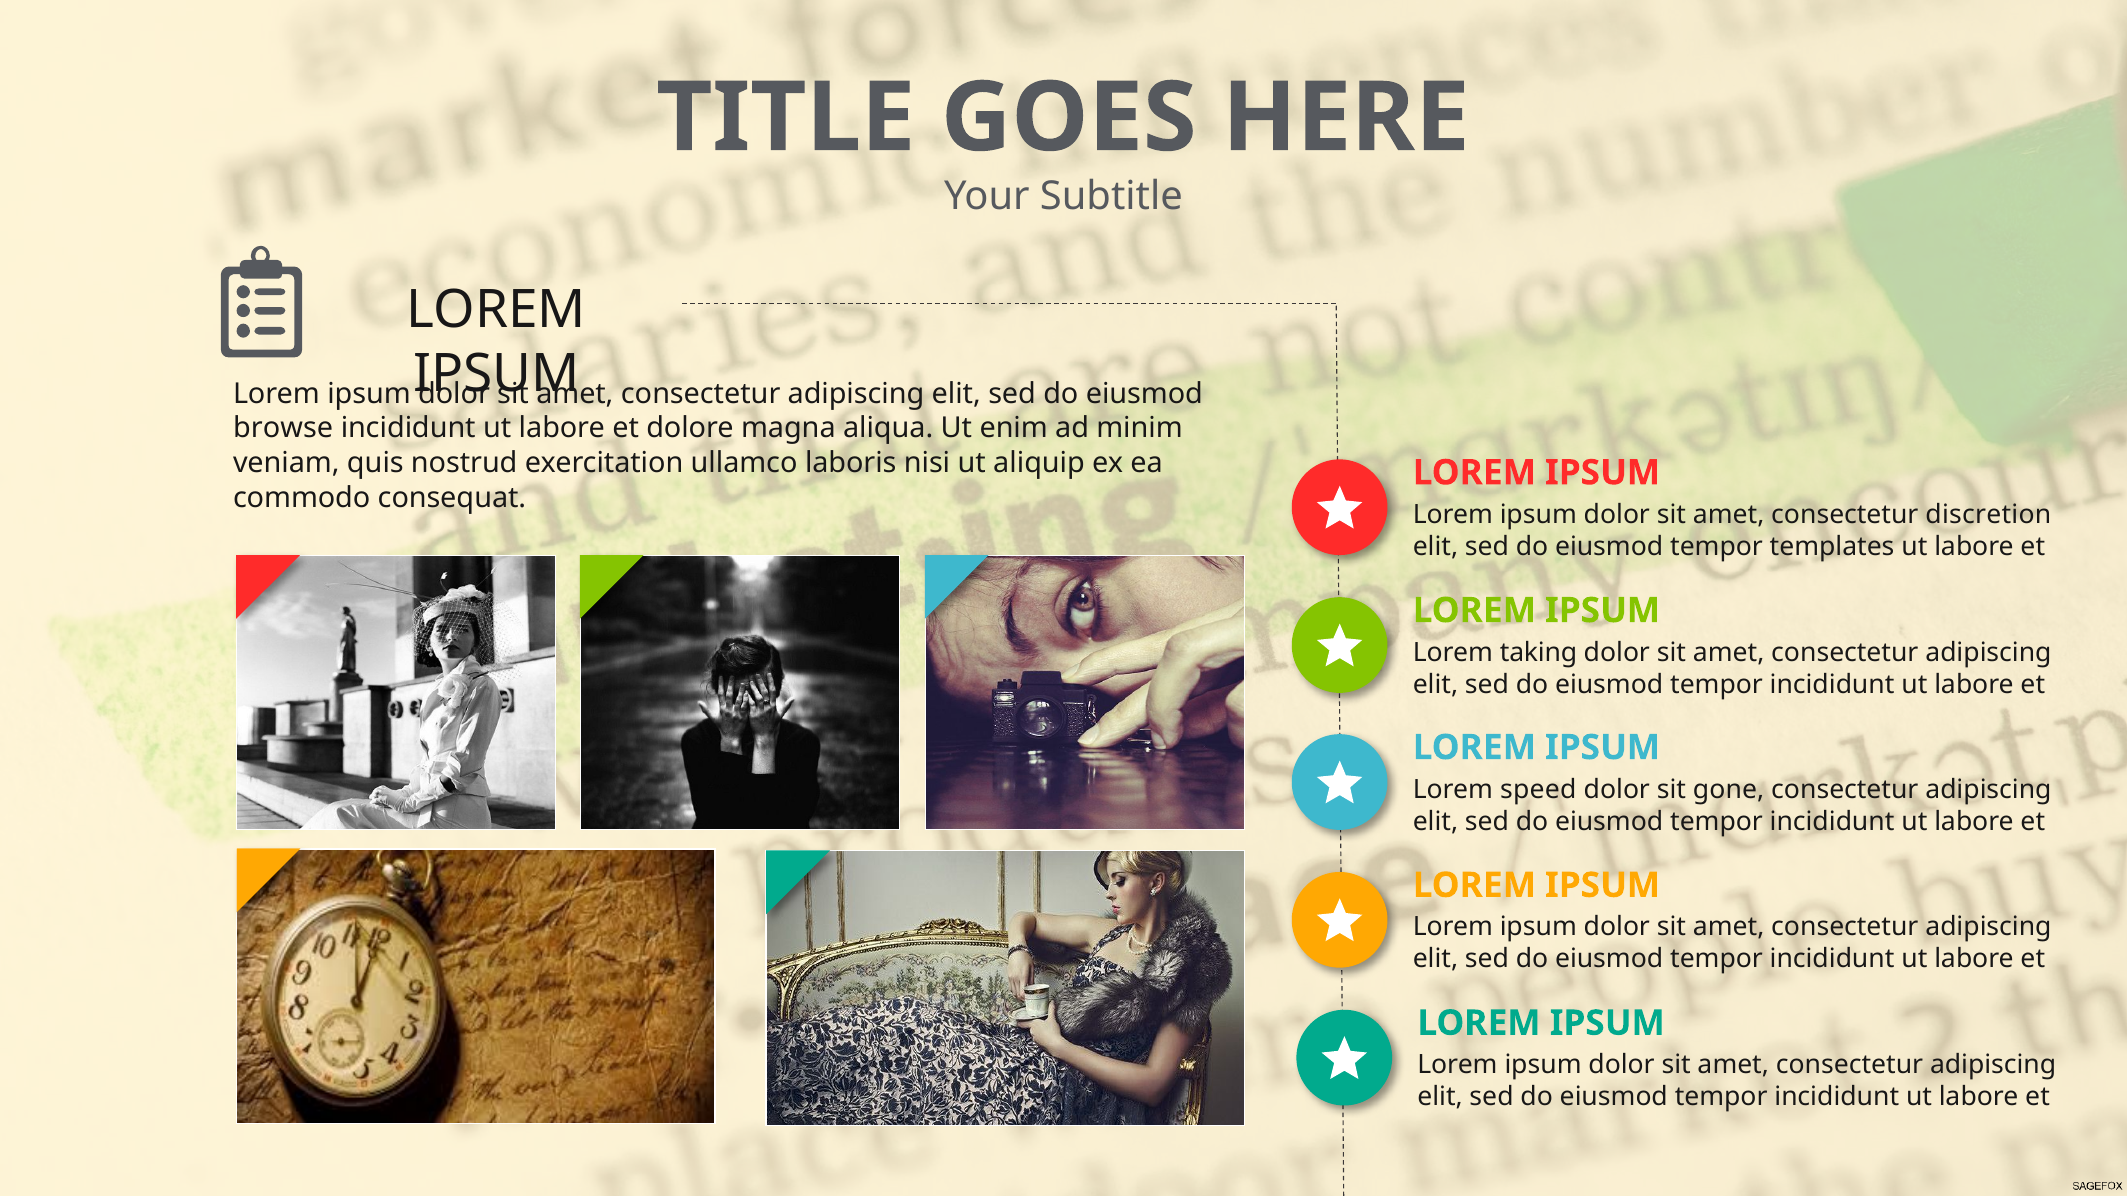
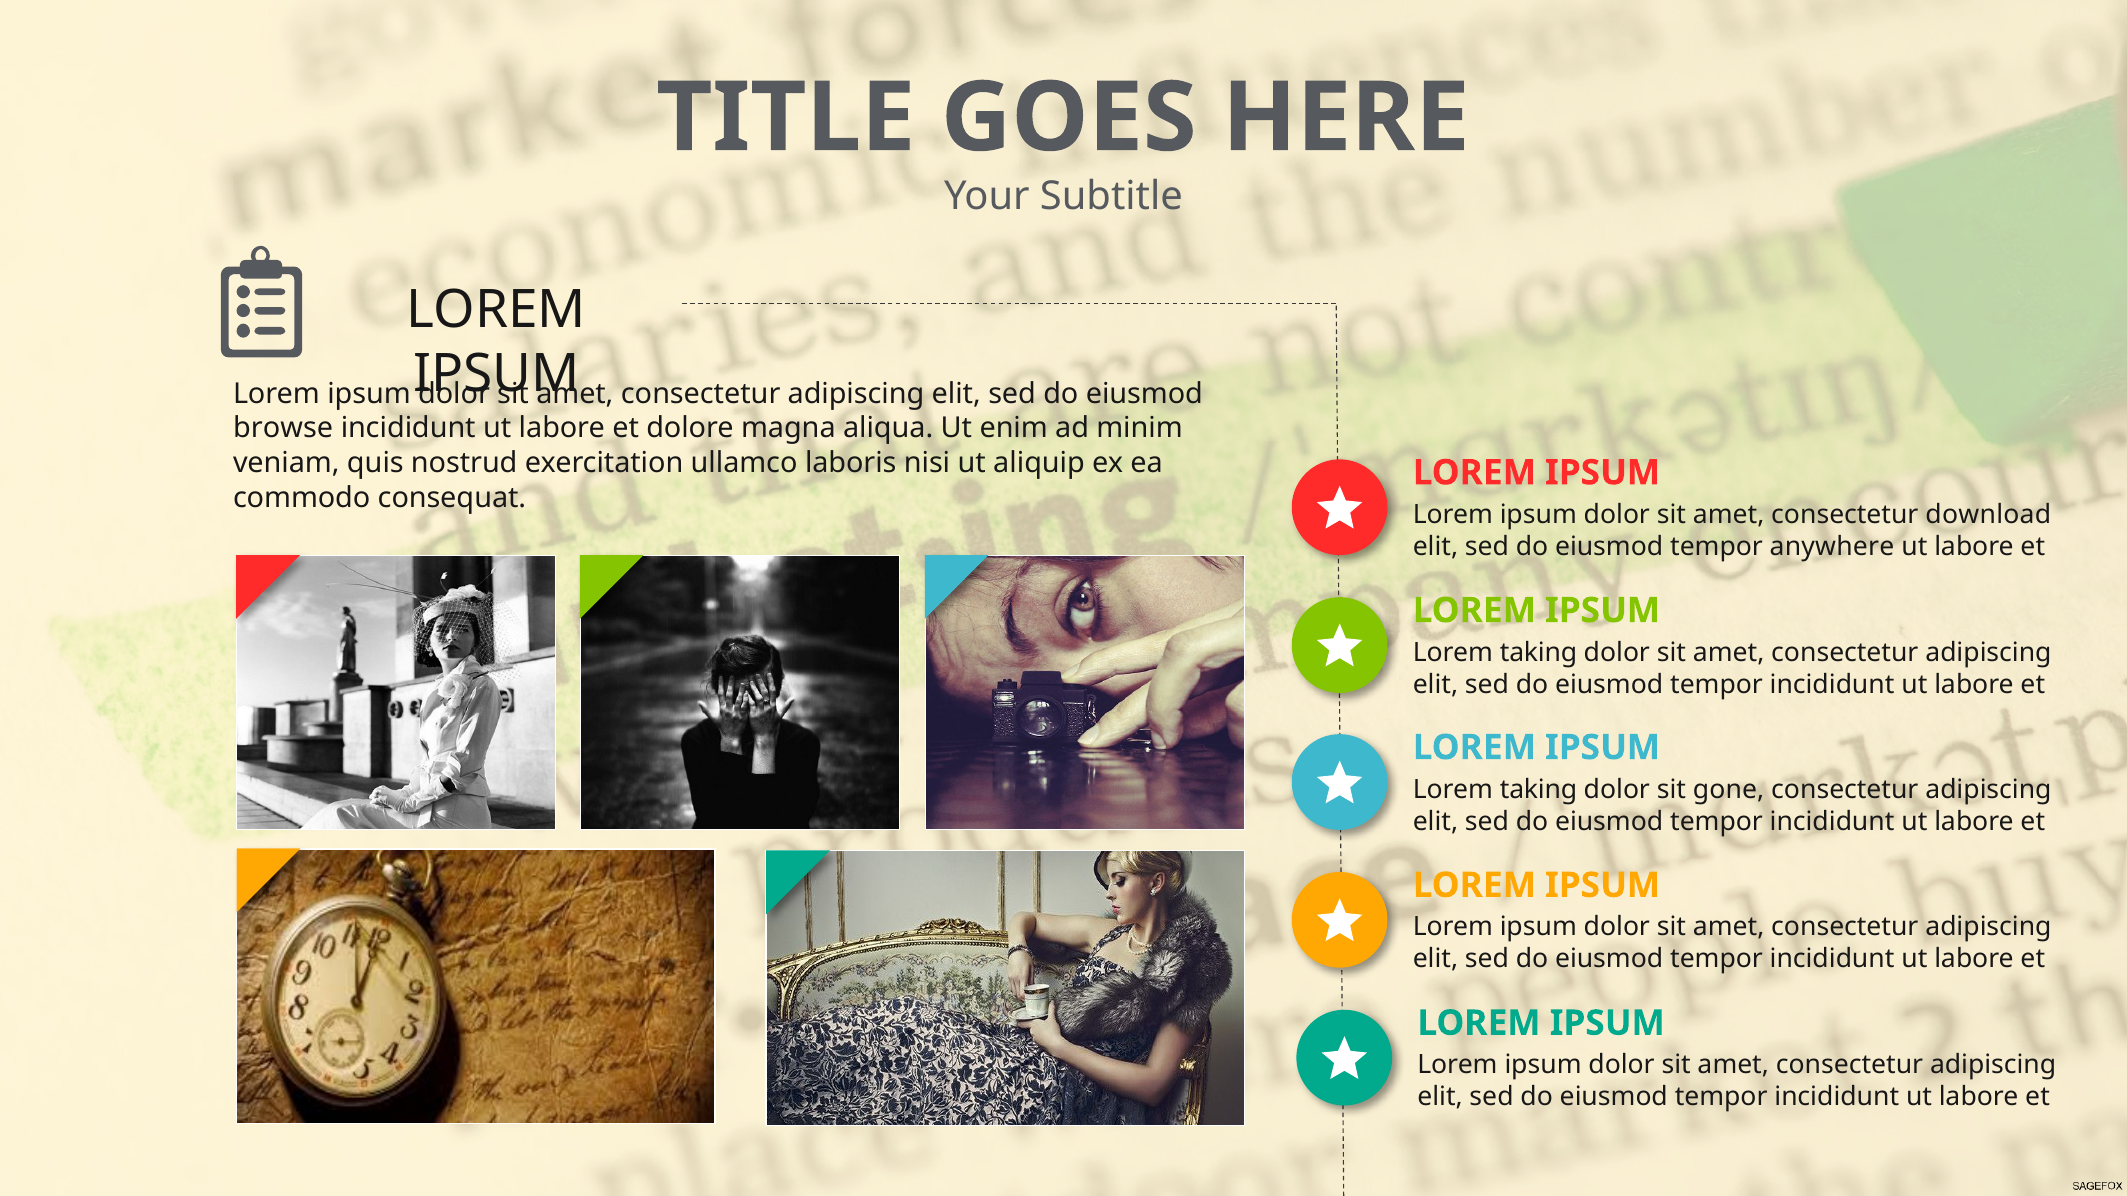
discretion: discretion -> download (1988, 515)
templates: templates -> anywhere (1832, 547)
speed: speed -> taking (1539, 790)
